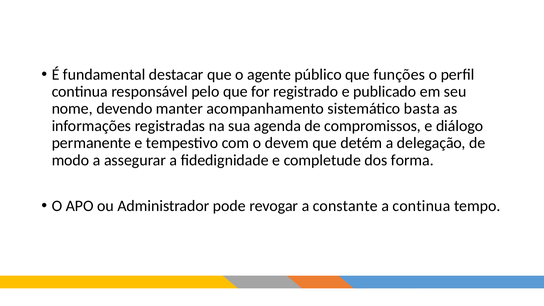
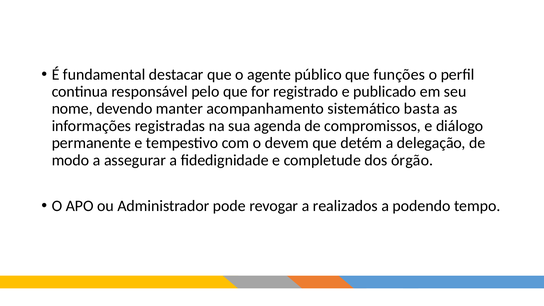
forma: forma -> órgão (412, 160)
constante: constante -> realizados (345, 206)
a continua: continua -> podendo (422, 206)
